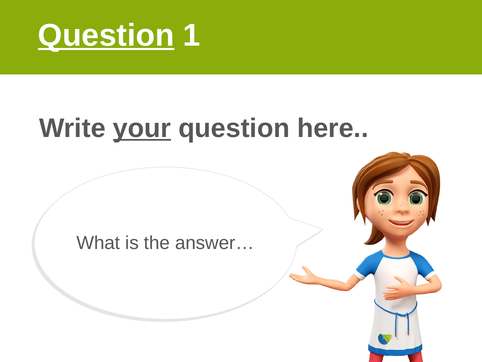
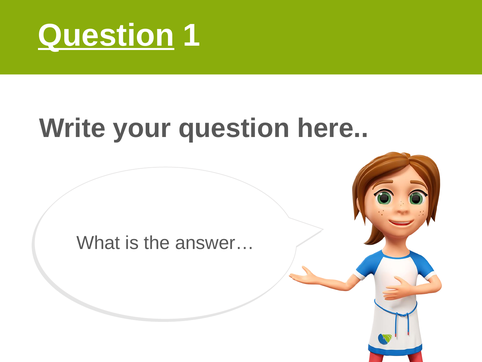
your underline: present -> none (142, 128)
